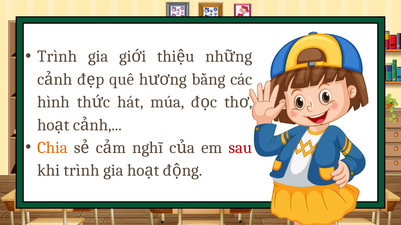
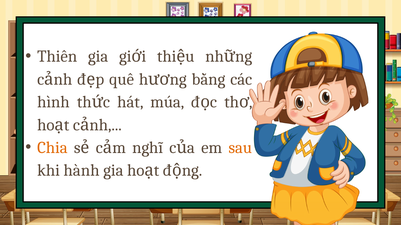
Trình: Trình -> Thiên (57, 57)
sau colour: red -> orange (240, 148)
khi trình: trình -> hành (82, 171)
